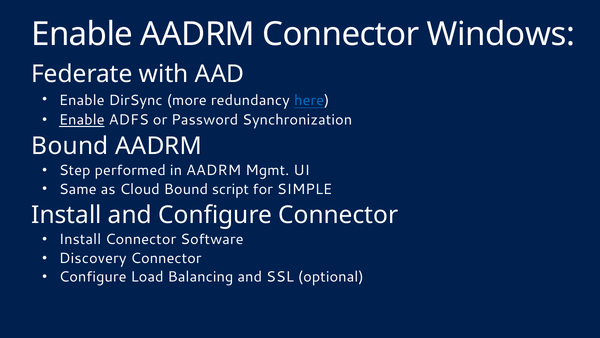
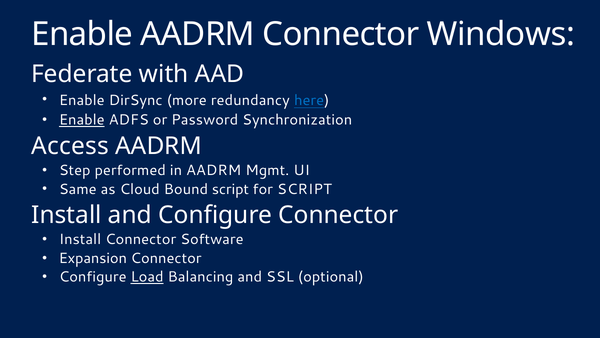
Bound: Bound -> Access (70, 146)
for SIMPLE: SIMPLE -> SCRIPT (304, 189)
Discovery: Discovery -> Expansion (93, 258)
Load underline: none -> present (147, 277)
